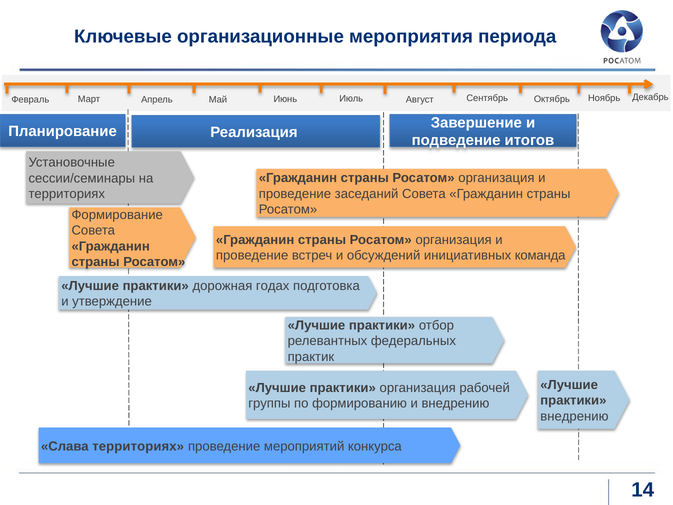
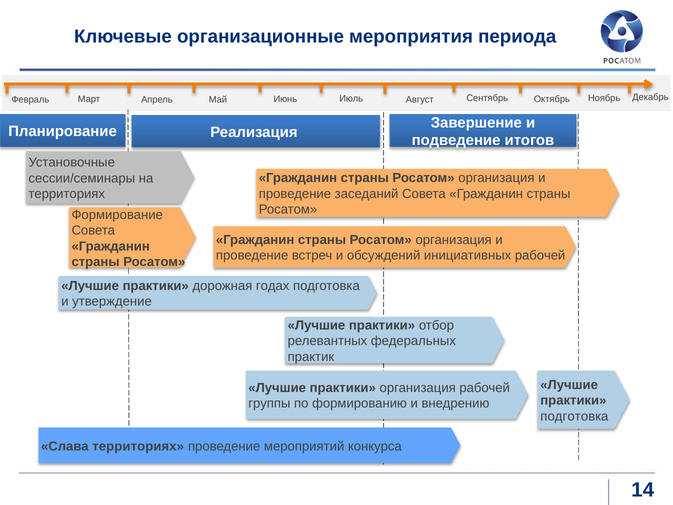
инициативных команда: команда -> рабочей (540, 255)
внедрению: внедрению -> подготовка (574, 416)
